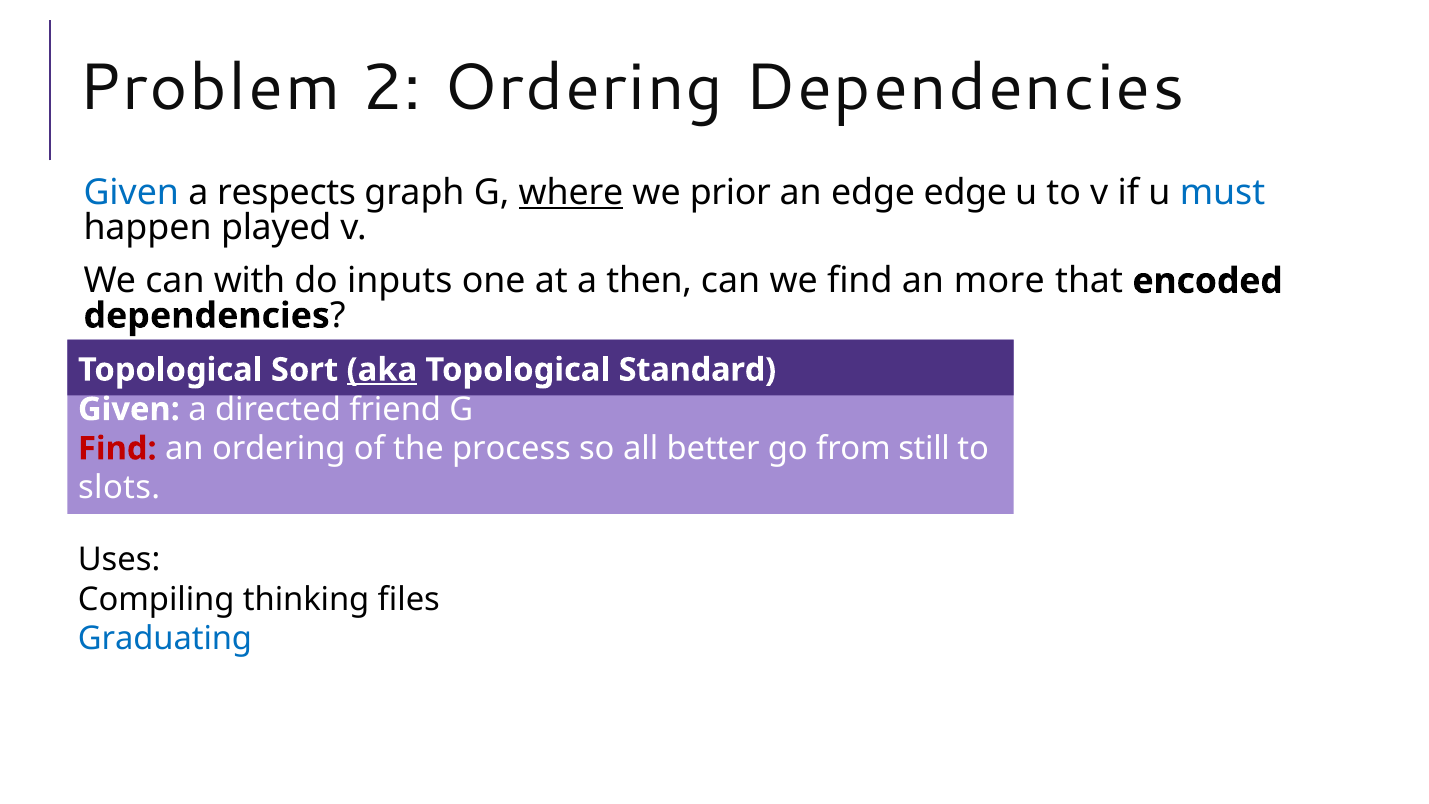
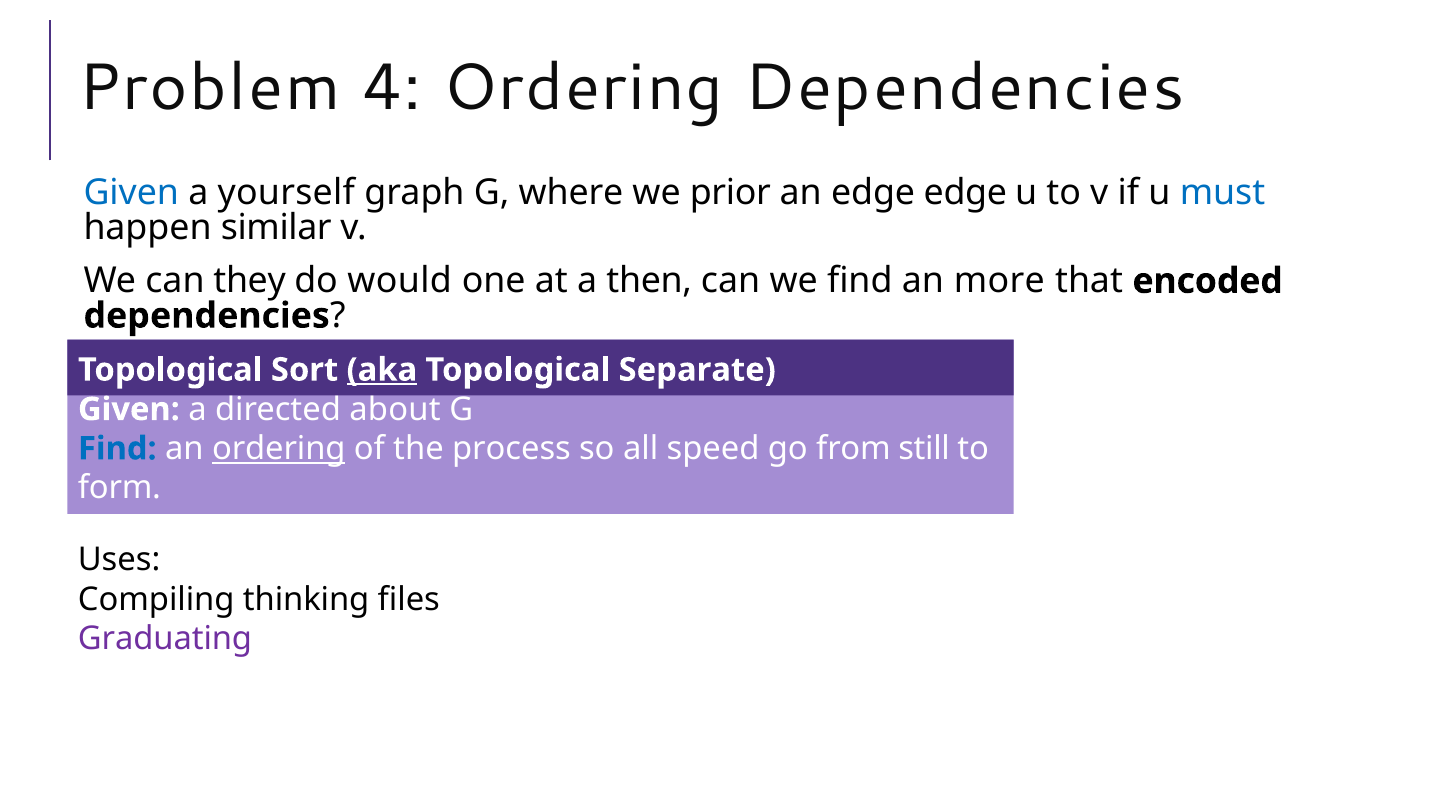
2: 2 -> 4 (392, 88)
respects: respects -> yourself (286, 193)
where underline: present -> none (571, 193)
played: played -> similar (276, 228)
with: with -> they (250, 281)
inputs: inputs -> would (400, 281)
Standard: Standard -> Separate (697, 370)
friend: friend -> about (395, 409)
Find colour: red -> blue (117, 449)
ordering underline: none -> present (279, 449)
better: better -> speed (713, 449)
slots: slots -> form (119, 488)
Graduating colour: blue -> purple (165, 639)
